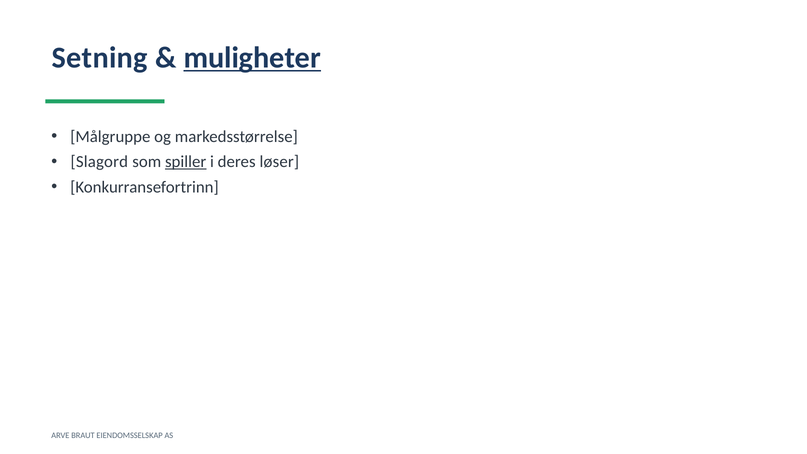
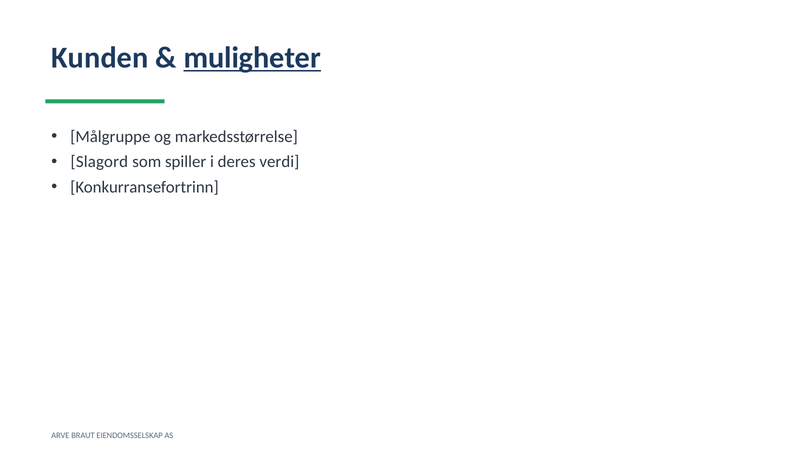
Setning: Setning -> Kunden (100, 58)
spiller underline: present -> none (186, 162)
løser: løser -> verdi (279, 162)
